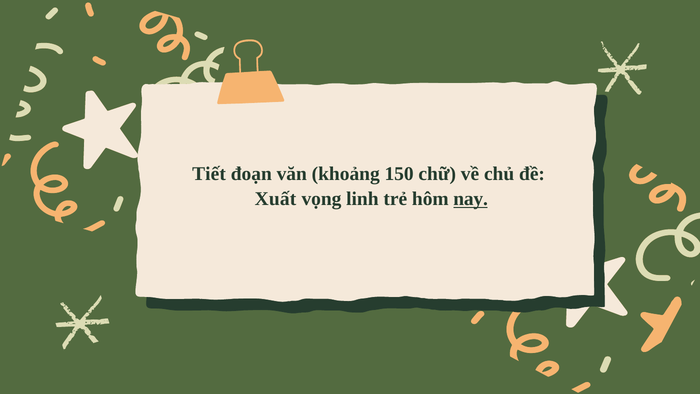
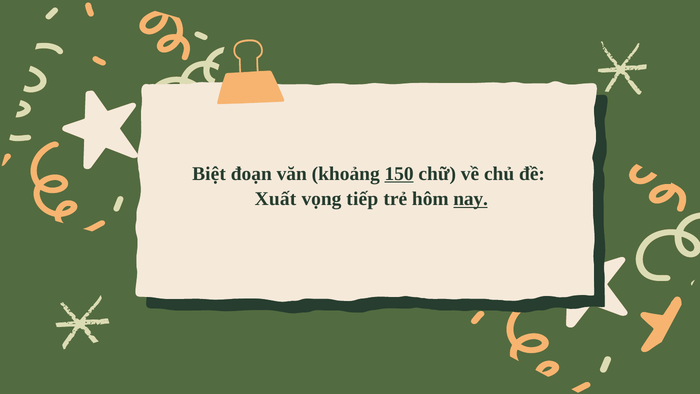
Tiết: Tiết -> Biệt (209, 174)
150 underline: none -> present (399, 174)
linh: linh -> tiếp (362, 199)
